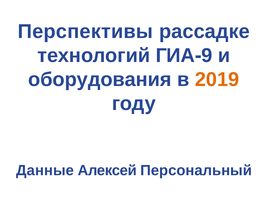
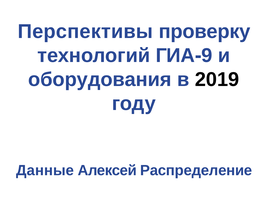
рассадке: рассадке -> проверку (205, 31)
2019 colour: orange -> black (217, 79)
Персональный: Персональный -> Распределение (196, 170)
